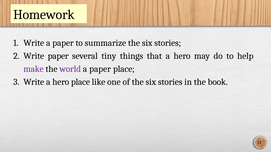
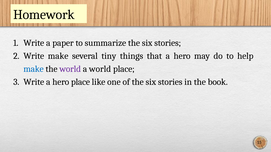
Write paper: paper -> make (58, 56)
make colour: purple -> blue (34, 69)
paper: paper -> world (100, 69)
